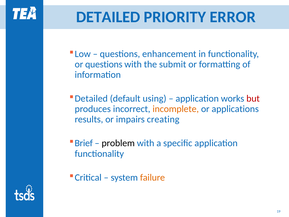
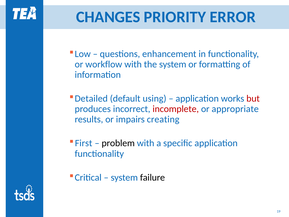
DETAILED: DETAILED -> CHANGES (108, 17)
or questions: questions -> workflow (104, 64)
the submit: submit -> system (173, 64)
incomplete colour: orange -> red (176, 109)
applications: applications -> appropriate (235, 109)
Brief: Brief -> First (84, 143)
failure colour: orange -> black (152, 177)
